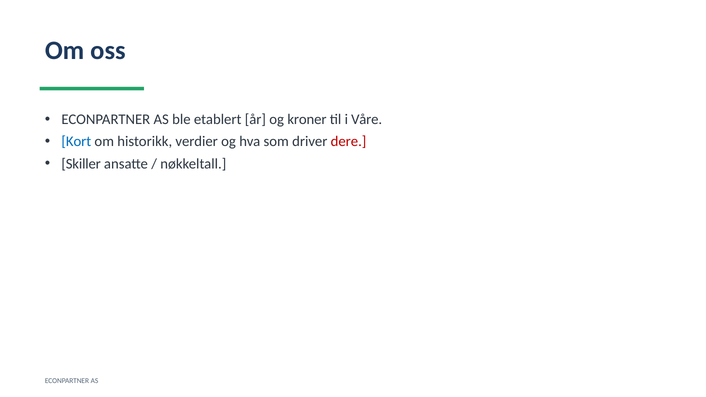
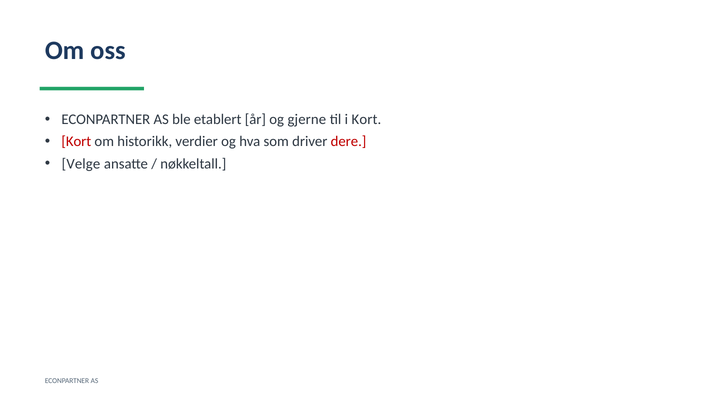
kroner: kroner -> gjerne (307, 120)
i Våre: Våre -> Kort (366, 120)
Kort colour: blue -> red (76, 142)
Skiller: Skiller -> Velge (81, 164)
